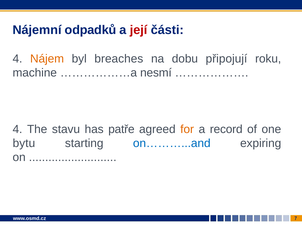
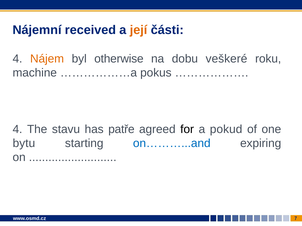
odpadků: odpadků -> received (90, 30)
její colour: red -> orange (139, 30)
breaches: breaches -> otherwise (119, 59)
připojují: připojují -> veškeré (226, 59)
nesmí: nesmí -> pokus (156, 73)
for colour: orange -> black (187, 129)
record: record -> pokud (226, 129)
